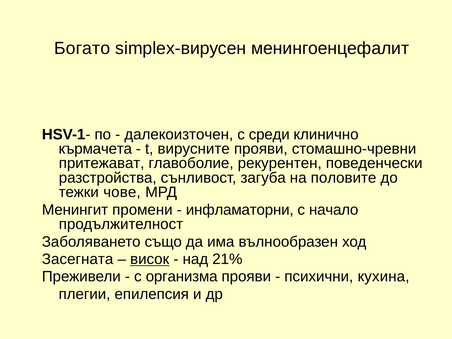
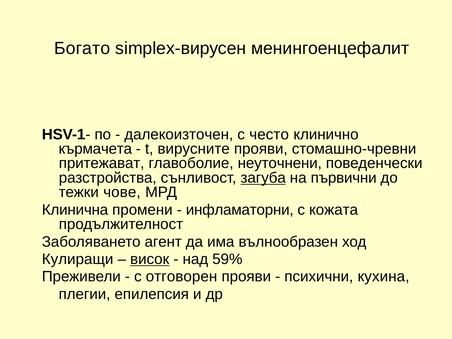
среди: среди -> често (269, 134)
рекурентен: рекурентен -> неуточнени (280, 163)
загуба underline: none -> present (263, 178)
половите: половите -> първични (344, 178)
Менингит: Менингит -> Клинична (75, 210)
начало: начало -> кожата (334, 210)
също: също -> агент (163, 242)
Засегната: Засегната -> Кулиращи (78, 259)
21%: 21% -> 59% (227, 259)
организма: организма -> отговорен (182, 277)
